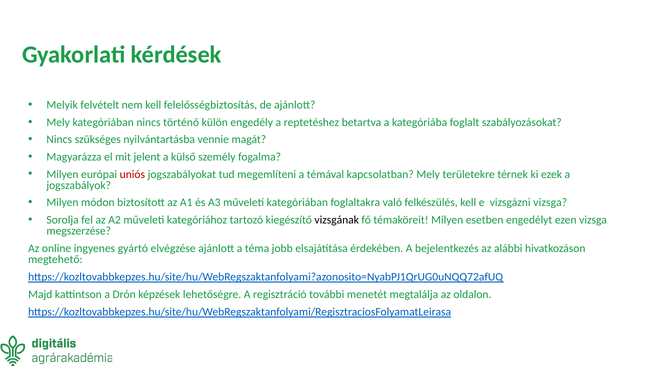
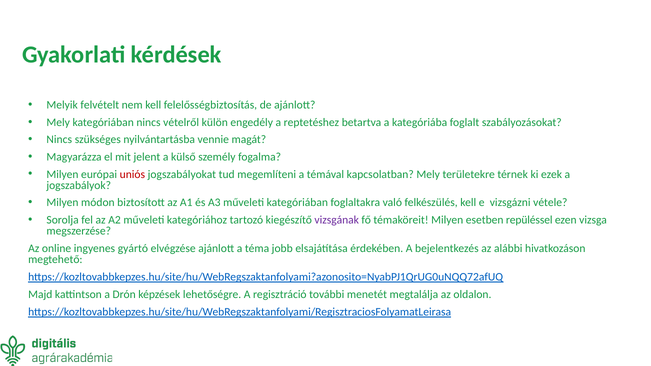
történő: történő -> vételről (181, 122)
vizsgázni vizsga: vizsga -> vétele (550, 203)
vizsgának colour: black -> purple (337, 220)
engedélyt: engedélyt -> repüléssel (529, 220)
